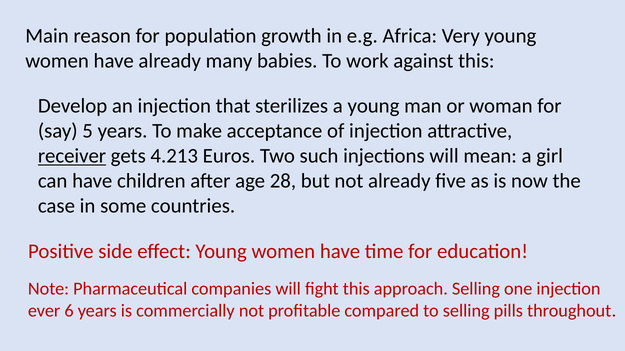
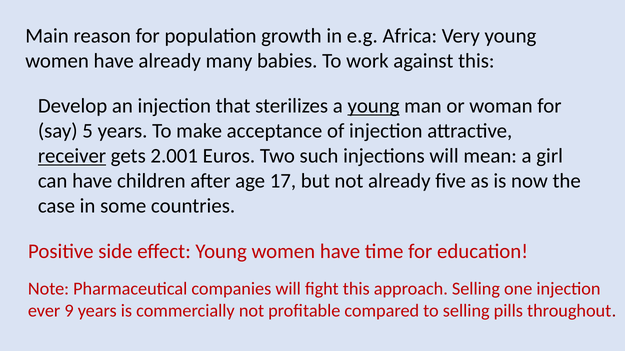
young underline: none -> present (373, 106)
4.213: 4.213 -> 2.001 (174, 156)
28: 28 -> 17 (283, 181)
6: 6 -> 9 (69, 311)
